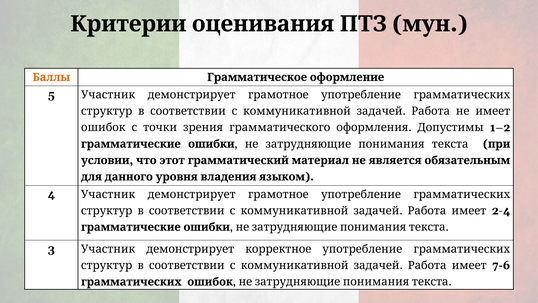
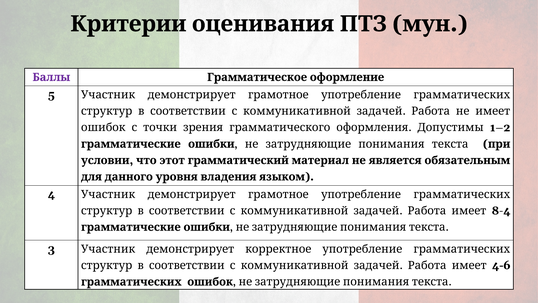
Баллы colour: orange -> purple (51, 77)
2-4: 2-4 -> 8-4 (501, 210)
7-6: 7-6 -> 4-6 (501, 265)
